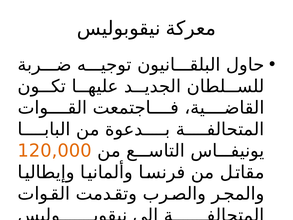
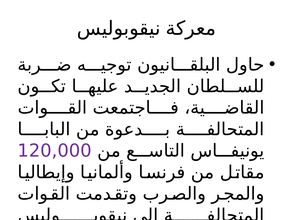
120,000 colour: orange -> purple (55, 151)
